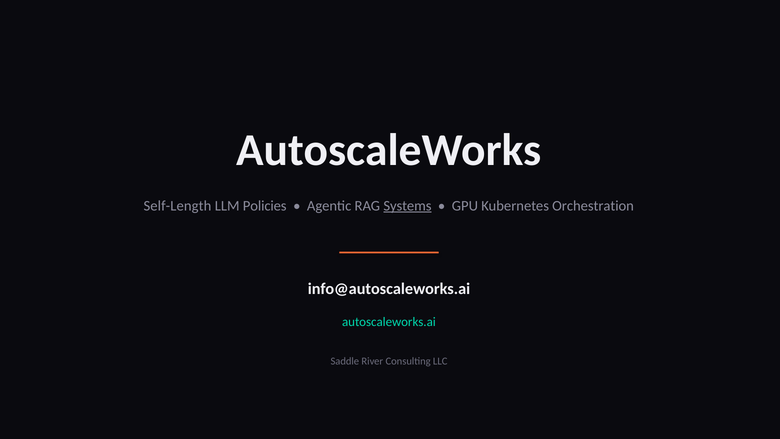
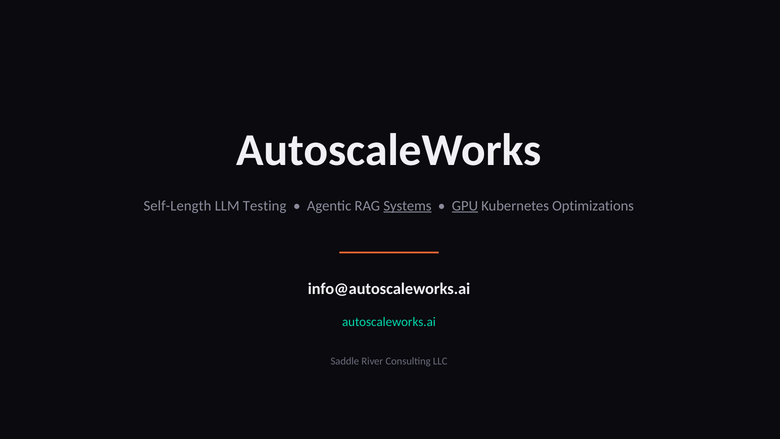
Policies: Policies -> Testing (265, 206)
GPU underline: none -> present (465, 206)
Orchestration: Orchestration -> Optimizations (593, 206)
